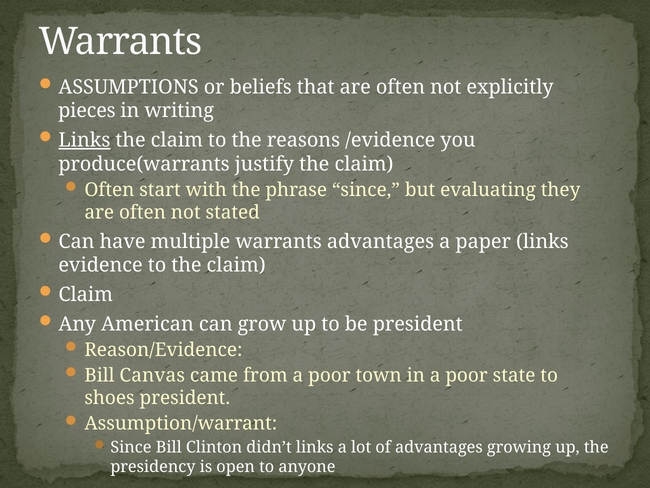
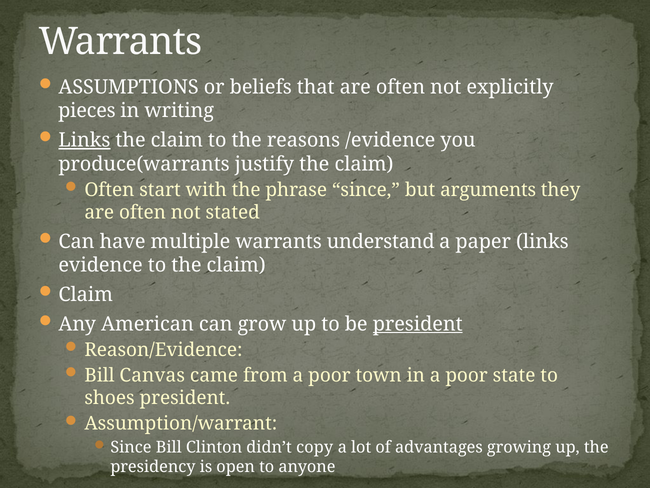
evaluating: evaluating -> arguments (488, 190)
warrants advantages: advantages -> understand (381, 241)
president underline: none -> present (418, 324)
didn’t links: links -> copy (315, 447)
